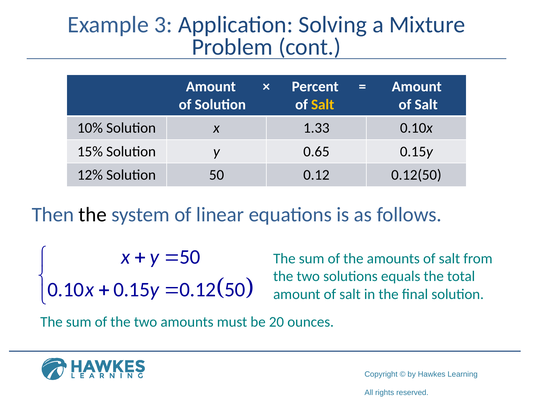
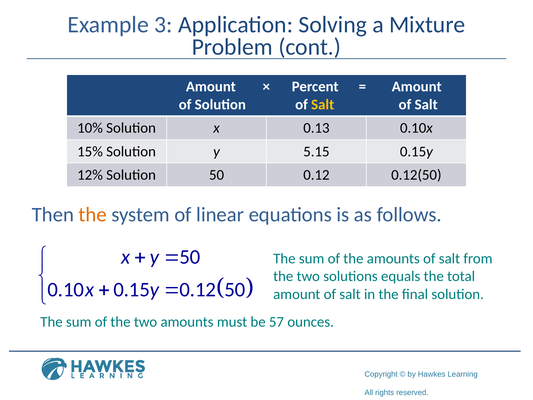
1.33: 1.33 -> 0.13 (316, 128)
0.65: 0.65 -> 5.15 (316, 151)
the colour: black -> orange (93, 215)
20: 20 -> 57 (276, 322)
